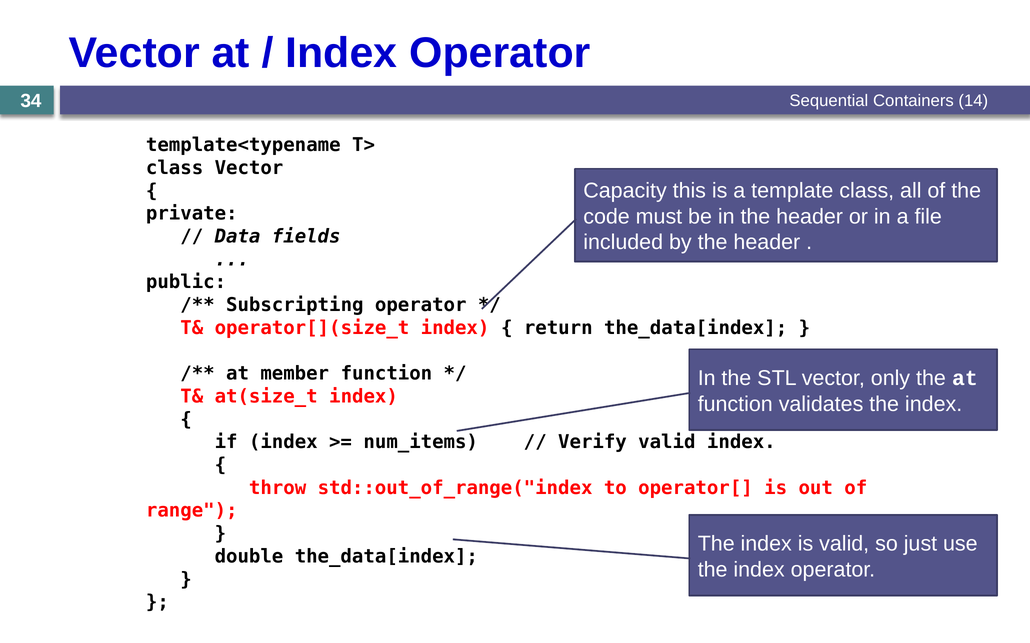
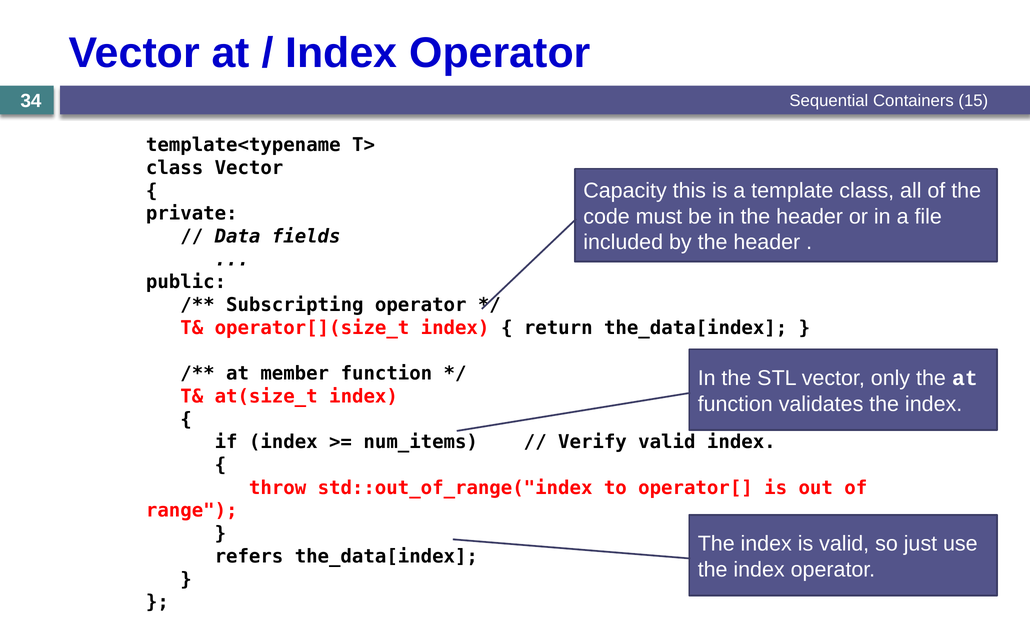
14: 14 -> 15 (973, 101)
double: double -> refers (249, 557)
